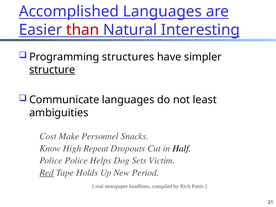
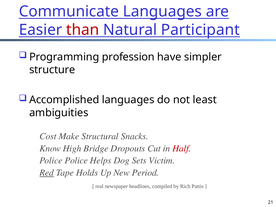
Accomplished: Accomplished -> Communicate (69, 11)
Interesting: Interesting -> Participant (200, 30)
structures: structures -> profession (128, 57)
structure underline: present -> none (52, 70)
Communicate: Communicate -> Accomplished (64, 100)
Personnel: Personnel -> Structural (100, 136)
Repeat: Repeat -> Bridge (96, 148)
Half colour: black -> red (182, 148)
